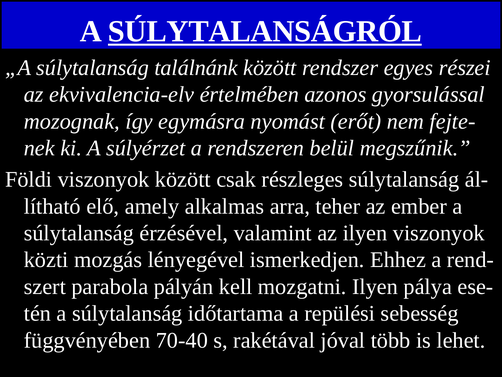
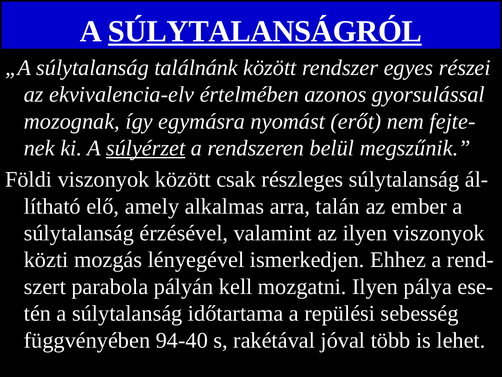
súlyérzet underline: none -> present (146, 148)
teher: teher -> talán (338, 206)
70-40: 70-40 -> 94-40 (182, 340)
